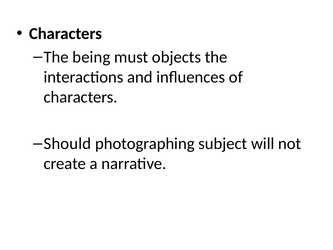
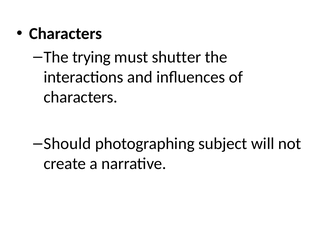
being: being -> trying (92, 57)
objects: objects -> shutter (177, 57)
